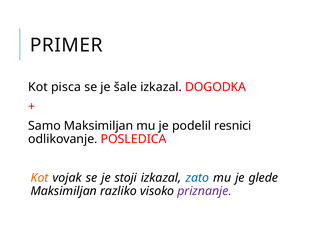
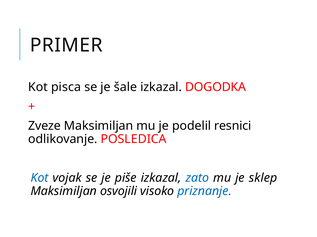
Samo: Samo -> Zveze (45, 126)
Kot colour: orange -> blue (40, 179)
stoji: stoji -> piše (126, 179)
glede: glede -> sklep (263, 179)
razliko: razliko -> osvojili (119, 192)
priznanje colour: purple -> blue (204, 192)
